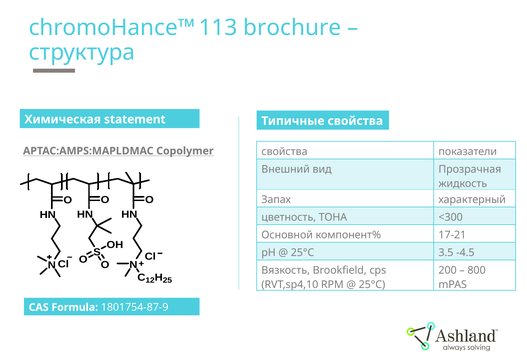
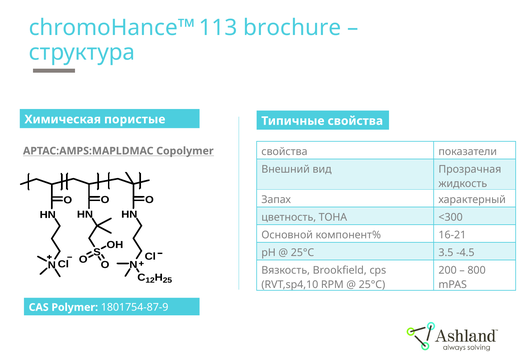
statement: statement -> пористые (135, 119)
17-21: 17-21 -> 16-21 (452, 234)
Formula: Formula -> Polymer (75, 307)
